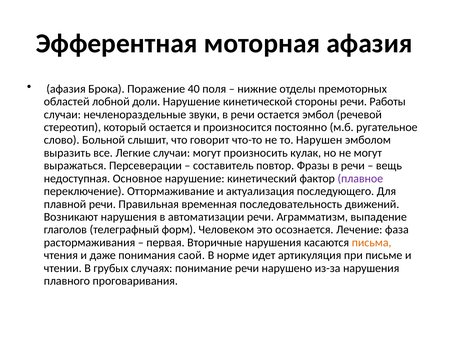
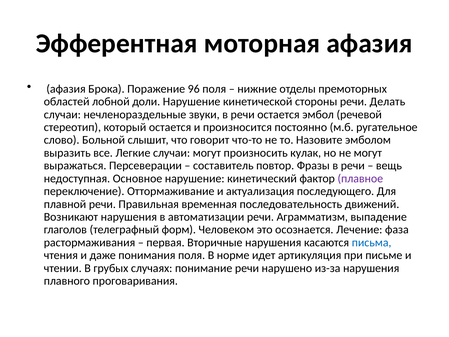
40: 40 -> 96 (194, 89)
Работы: Работы -> Делать (387, 102)
Нарушен: Нарушен -> Назовите (319, 140)
письма colour: orange -> blue (372, 242)
понимания саой: саой -> поля (192, 255)
